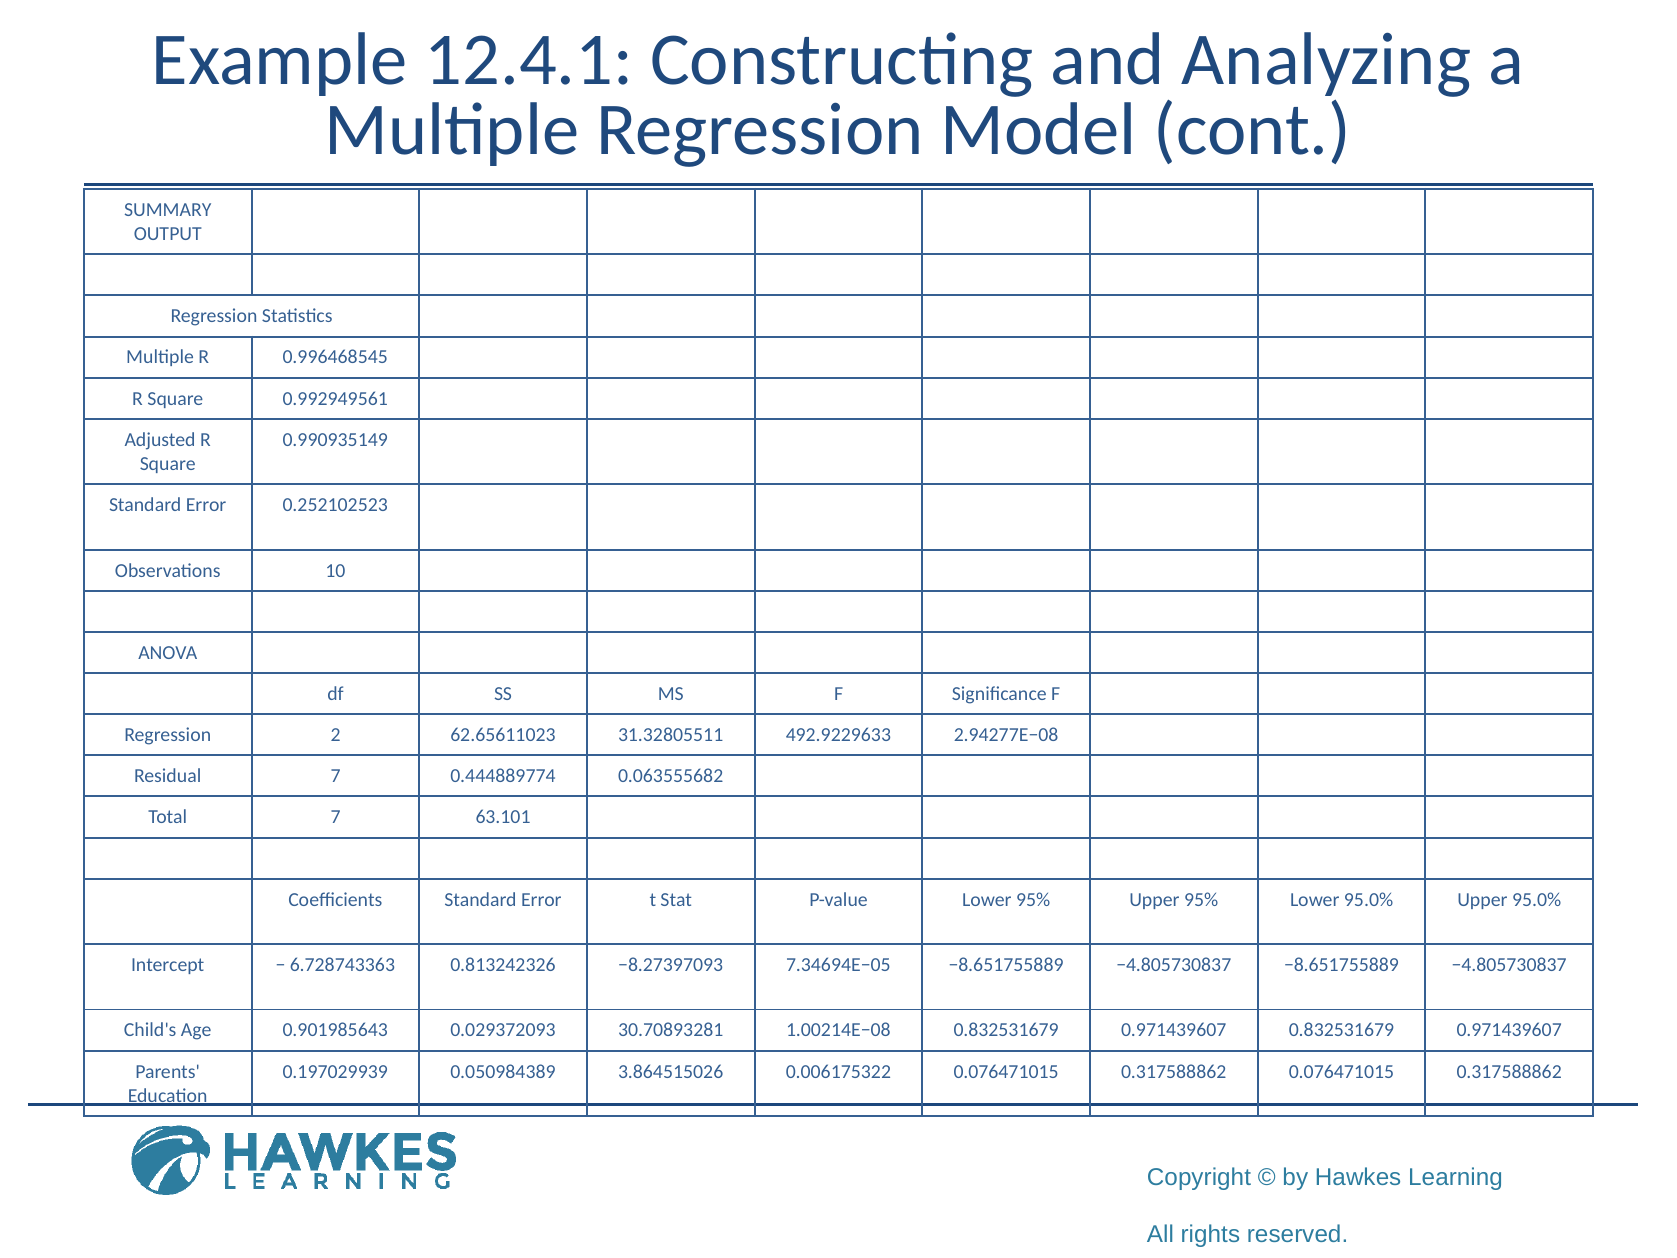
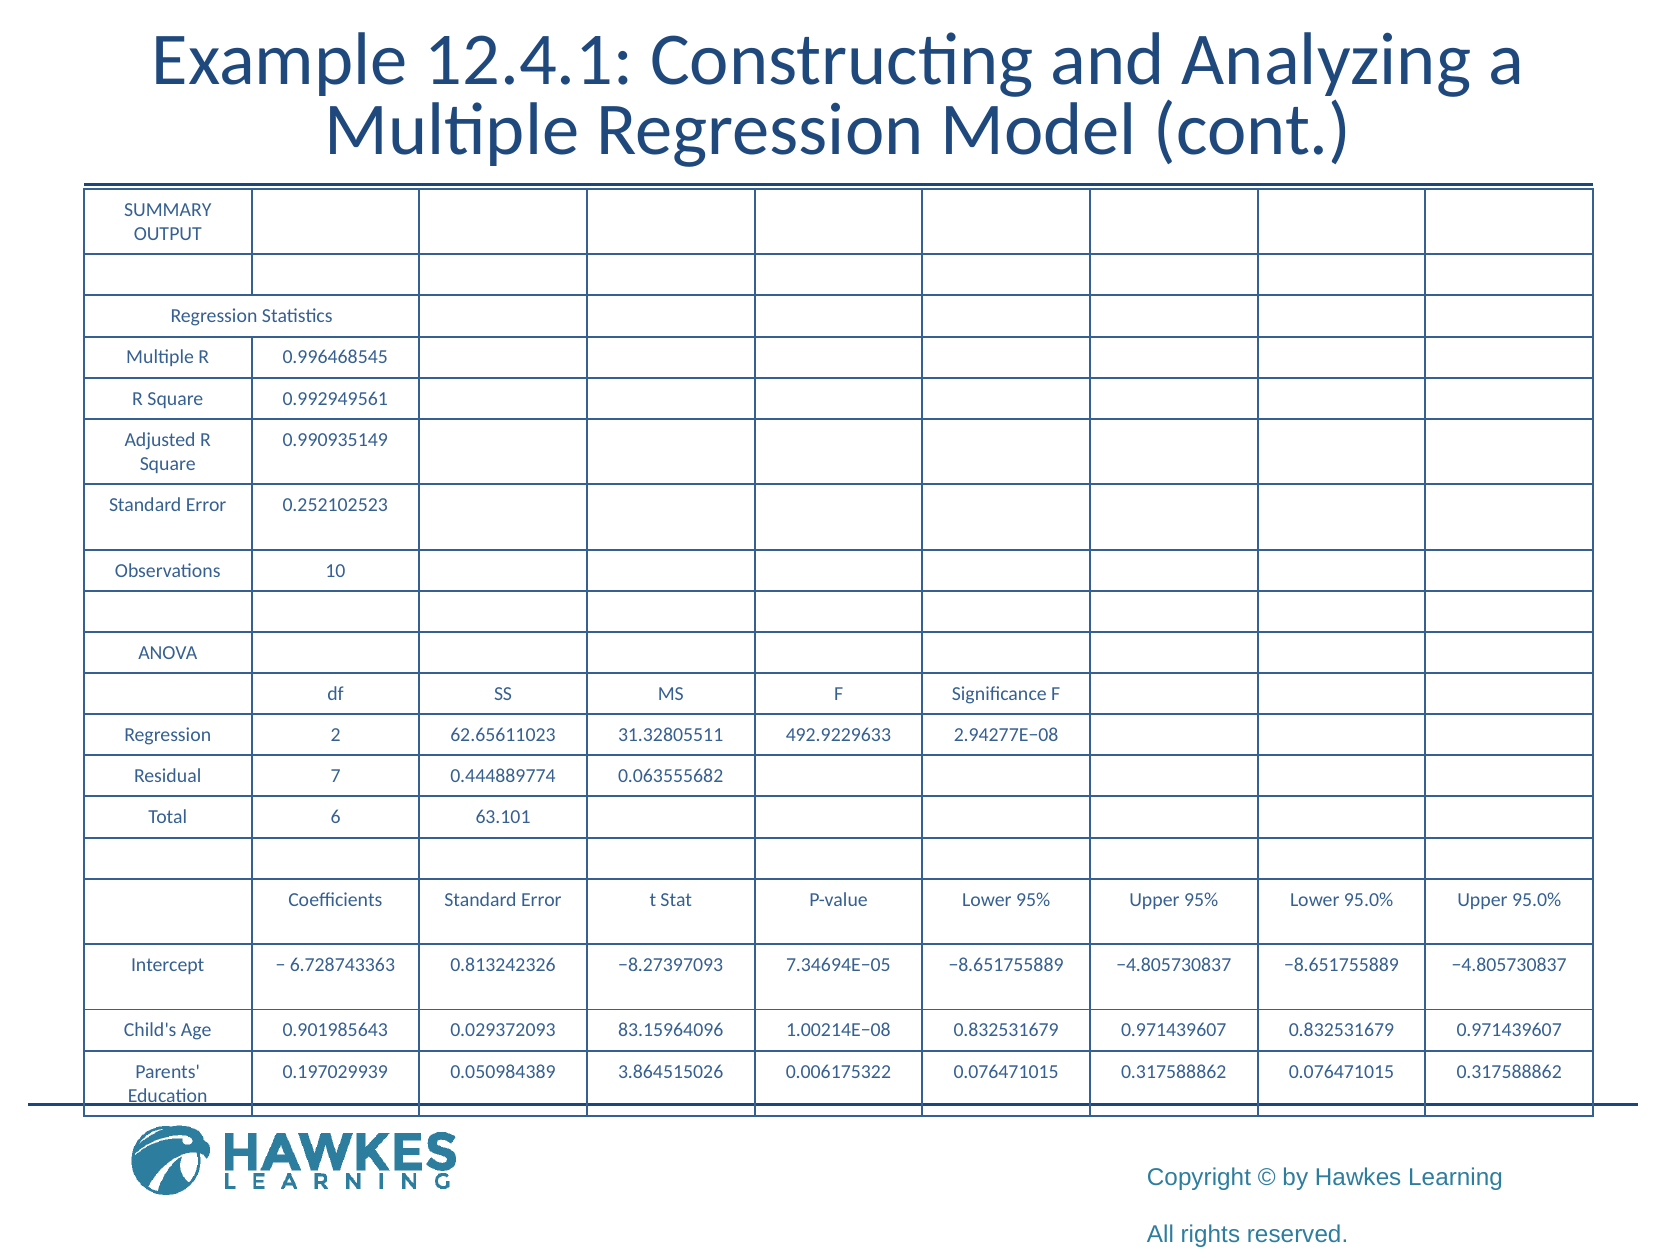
Total 7: 7 -> 6 (336, 817)
30.70893281: 30.70893281 -> 83.15964096 (671, 1030)
